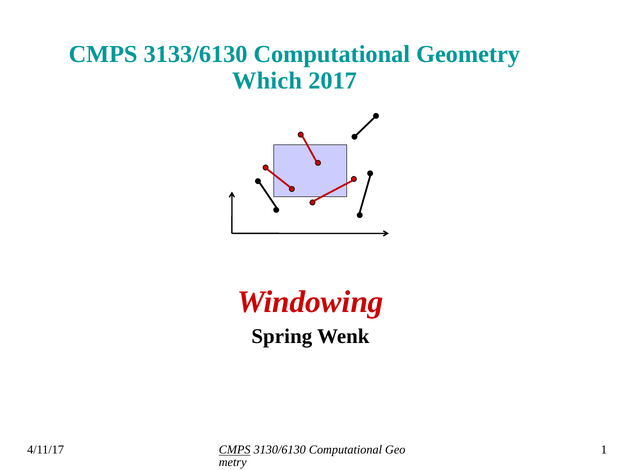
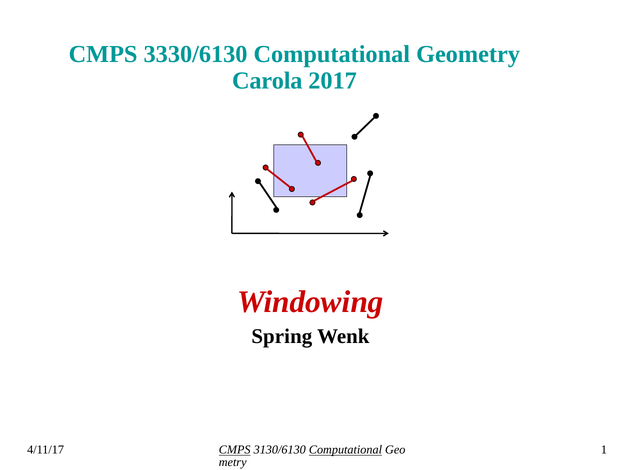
3133/6130: 3133/6130 -> 3330/6130 (196, 54)
Which: Which -> Carola (267, 81)
Computational underline: none -> present (345, 449)
